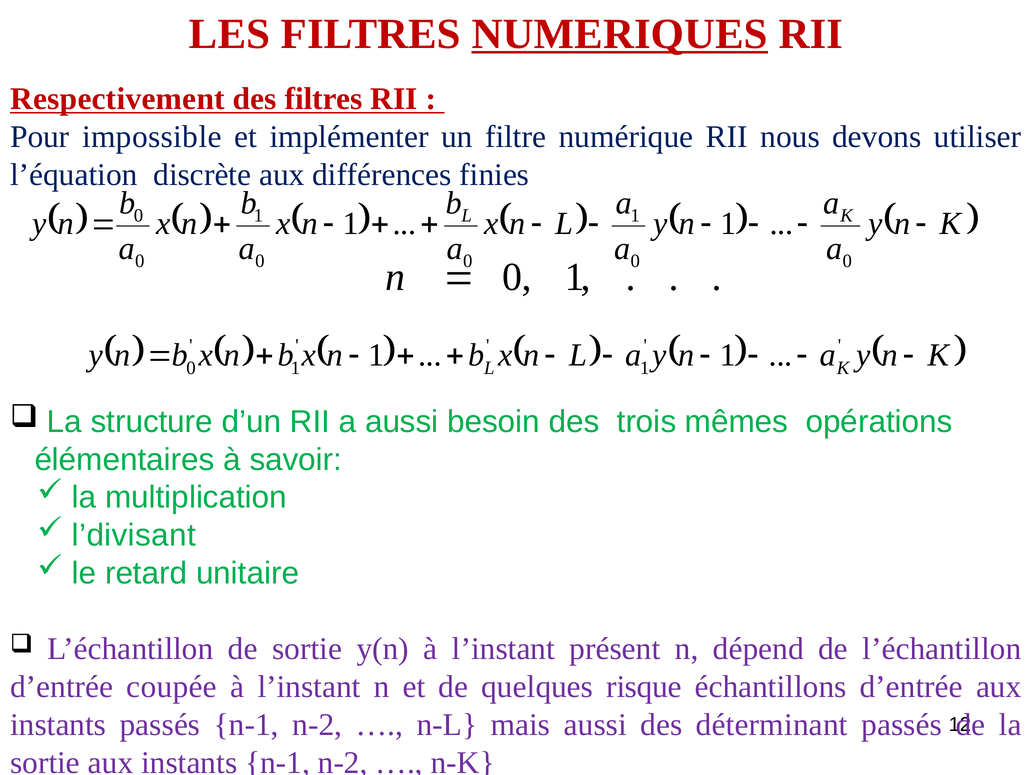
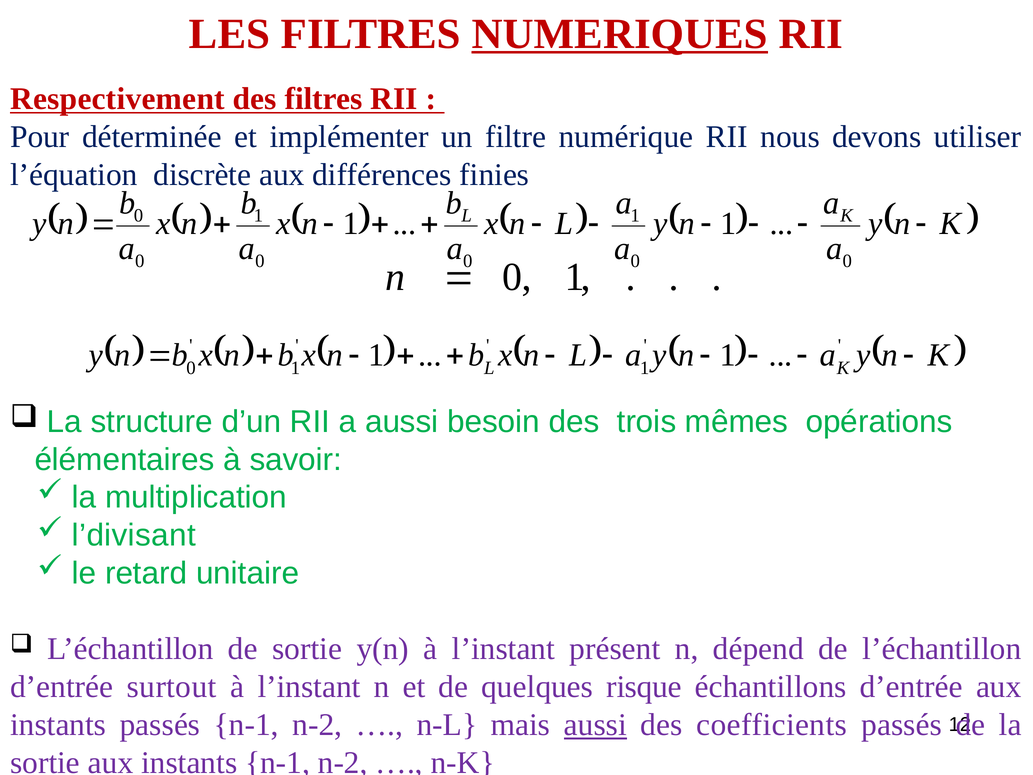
impossible: impossible -> déterminée (152, 137)
coupée: coupée -> surtout (172, 687)
aussi underline: none -> present (595, 725)
déterminant: déterminant -> coefficients (772, 725)
